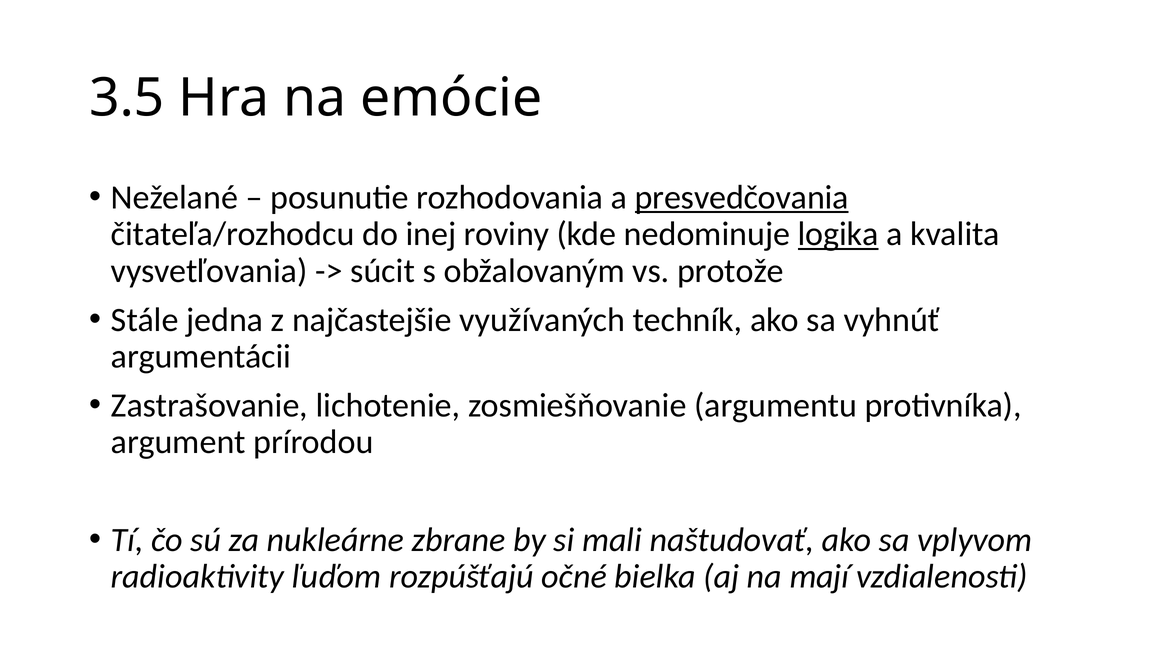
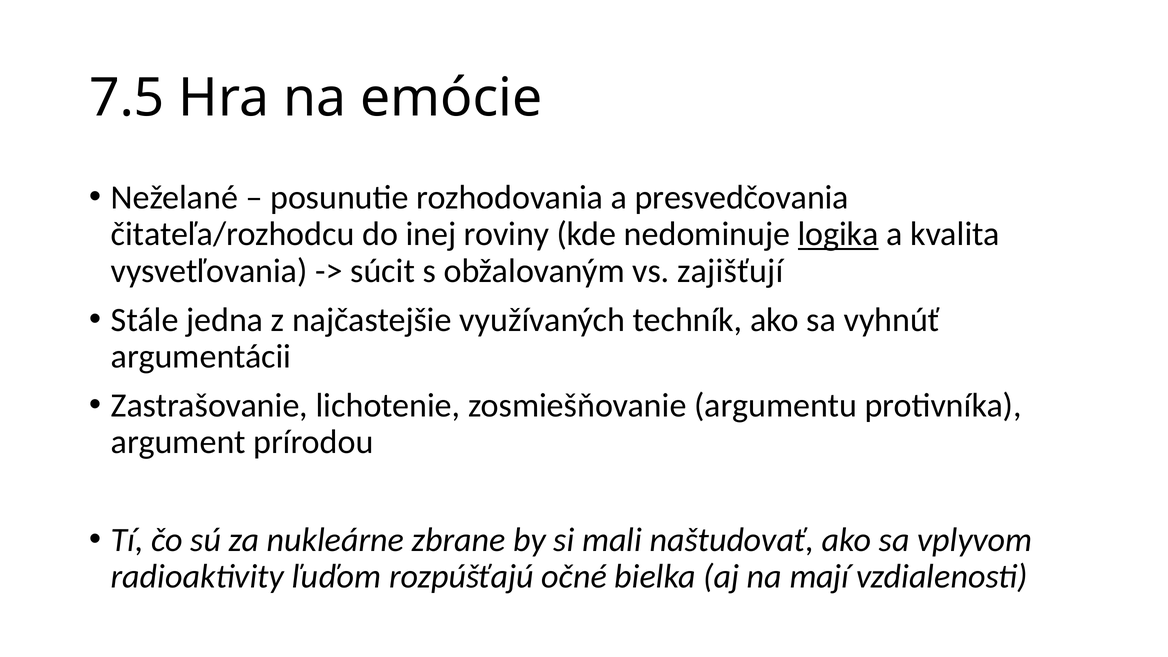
3.5: 3.5 -> 7.5 (127, 98)
presvedčovania underline: present -> none (742, 197)
protože: protože -> zajišťují (730, 271)
